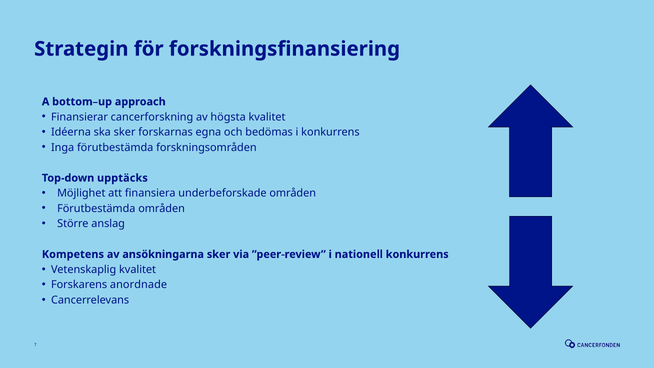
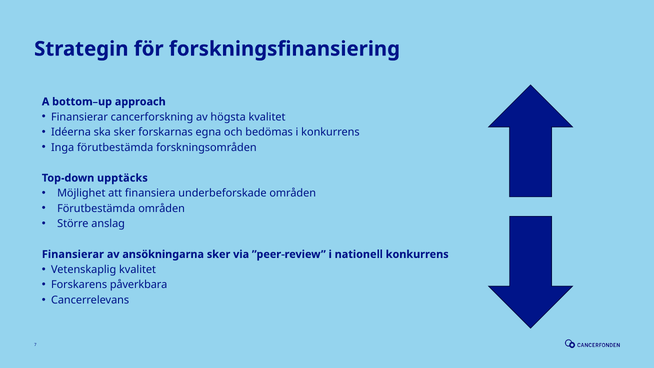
Kompetens: Kompetens -> Finansierar (73, 254)
anordnade: anordnade -> påverkbara (139, 285)
